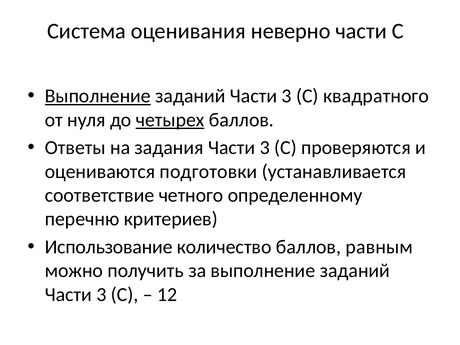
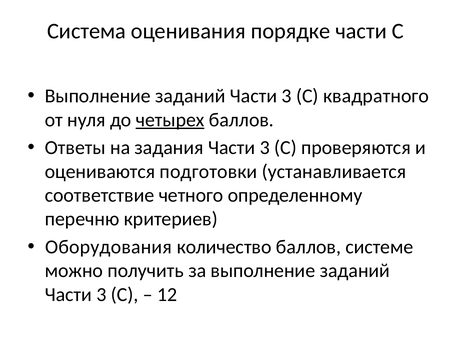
неверно: неверно -> порядке (291, 31)
Выполнение underline: present -> none (98, 96)
Использование: Использование -> Оборудования (108, 247)
равным: равным -> системе (379, 247)
